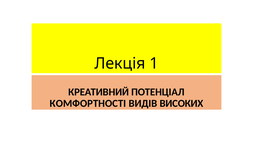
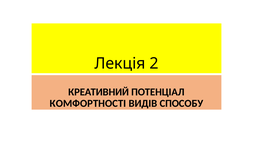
1: 1 -> 2 (154, 63)
ВИСОКИХ: ВИСОКИХ -> СПОСОБУ (181, 103)
